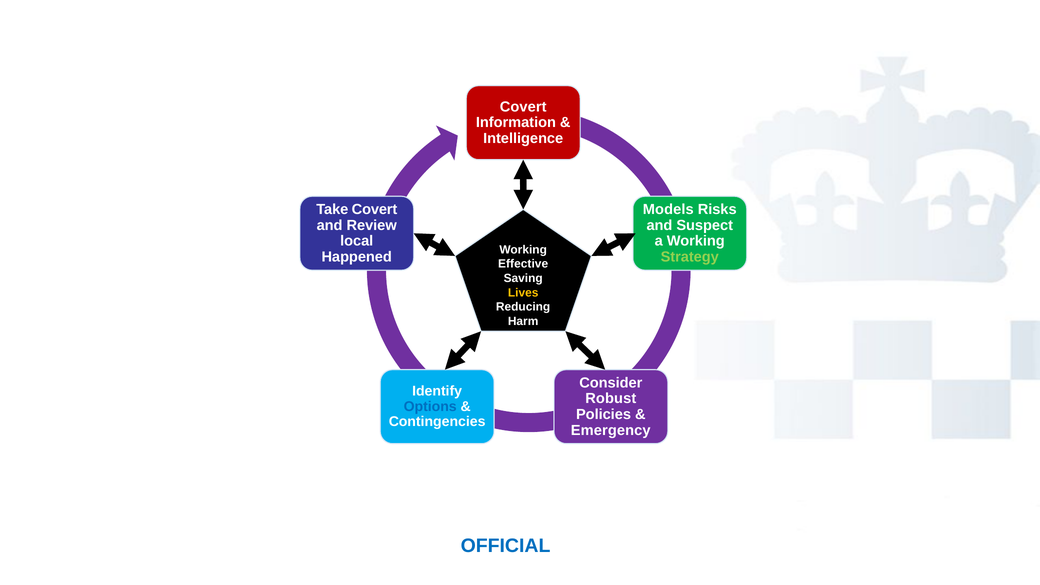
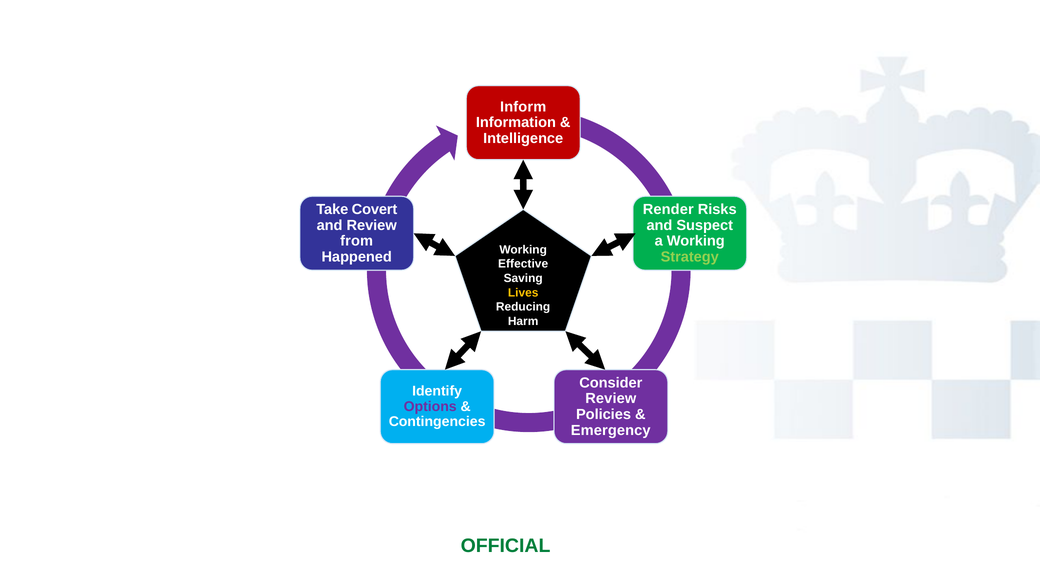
Covert: Covert -> Inform (523, 107)
Models: Models -> Render (668, 209)
local: local -> from (357, 241)
Robust: Robust -> Review (611, 399)
Options colour: blue -> purple (430, 407)
OFFICIAL colour: blue -> green (506, 546)
